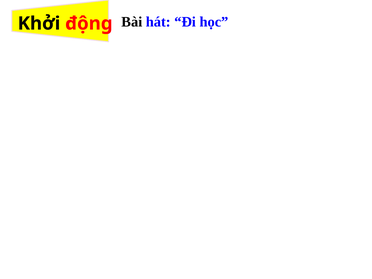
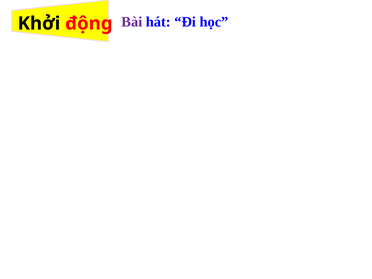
Bài colour: black -> purple (132, 22)
